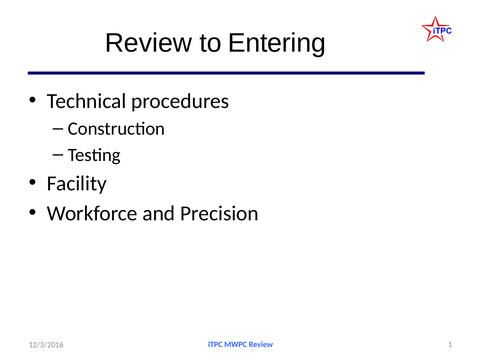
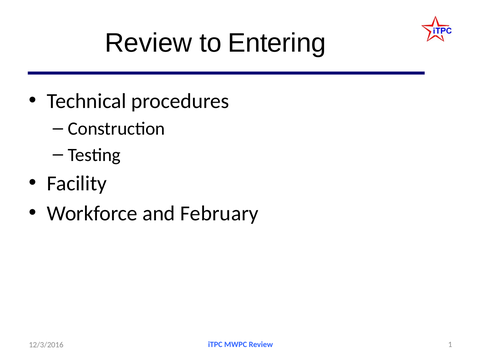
Precision: Precision -> February (219, 213)
